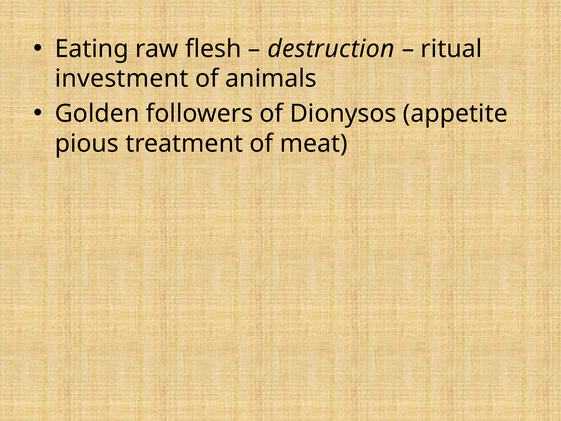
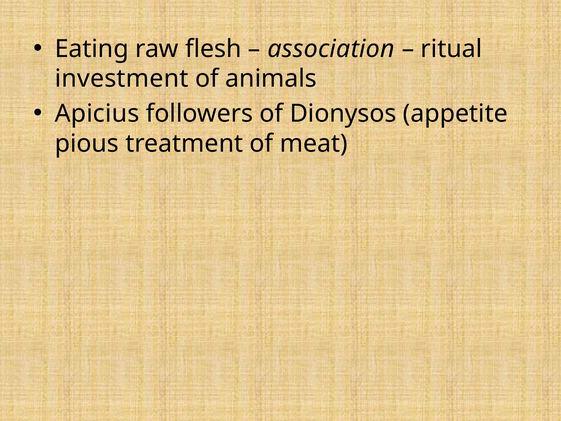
destruction: destruction -> association (331, 49)
Golden: Golden -> Apicius (97, 114)
